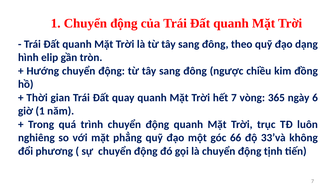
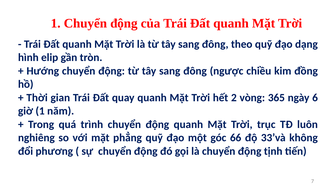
hết 7: 7 -> 2 (234, 98)
